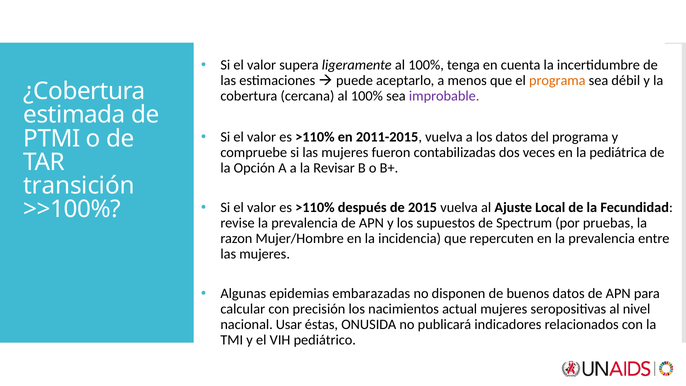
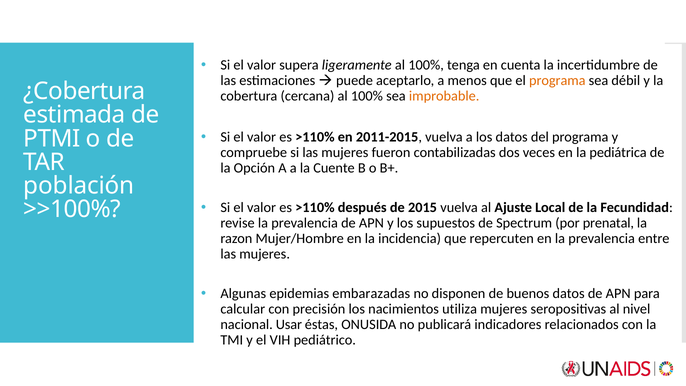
improbable colour: purple -> orange (444, 96)
Revisar: Revisar -> Cuente (334, 168)
transición: transición -> población (79, 186)
pruebas: pruebas -> prenatal (608, 223)
actual: actual -> utiliza (460, 309)
